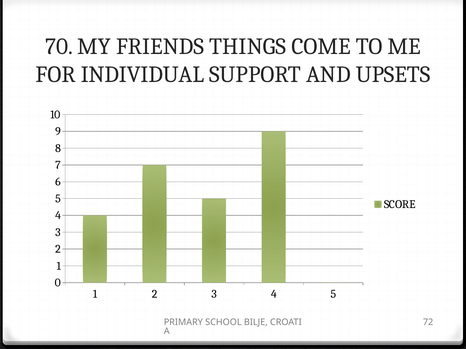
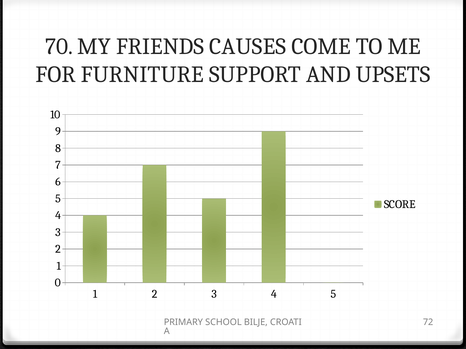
THINGS: THINGS -> CAUSES (248, 47)
INDIVIDUAL: INDIVIDUAL -> FURNITURE (142, 75)
